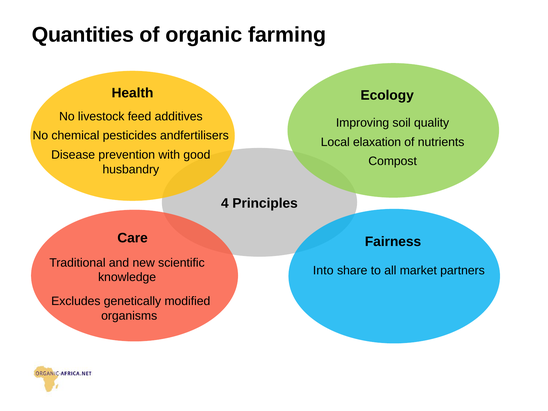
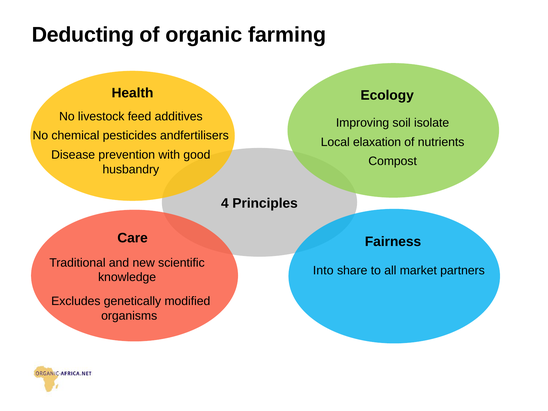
Quantities: Quantities -> Deducting (83, 35)
quality: quality -> isolate (432, 123)
